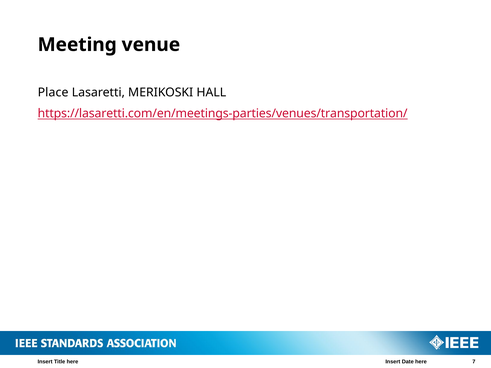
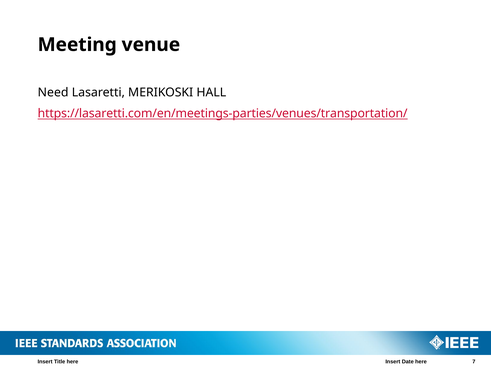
Place: Place -> Need (53, 93)
